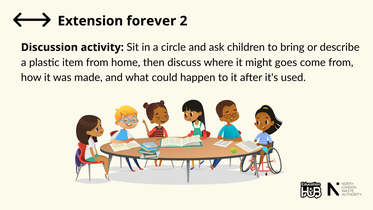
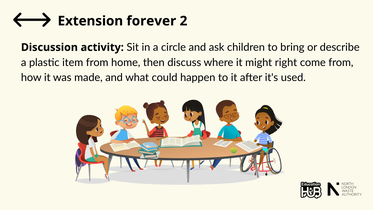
goes: goes -> right (286, 62)
